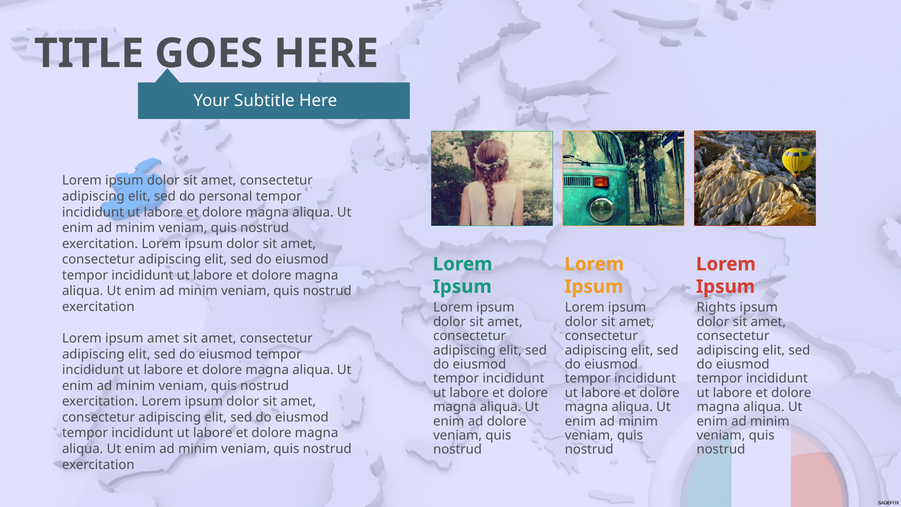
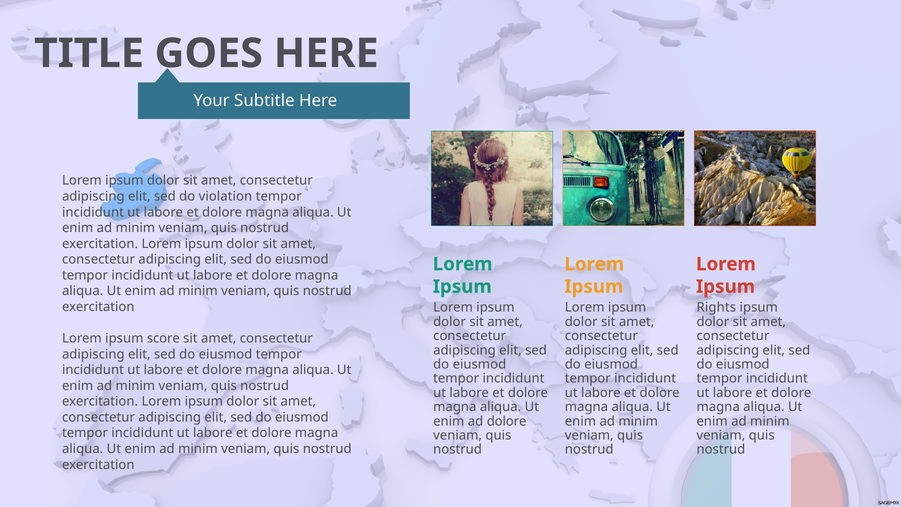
personal: personal -> violation (225, 196)
ipsum amet: amet -> score (163, 338)
